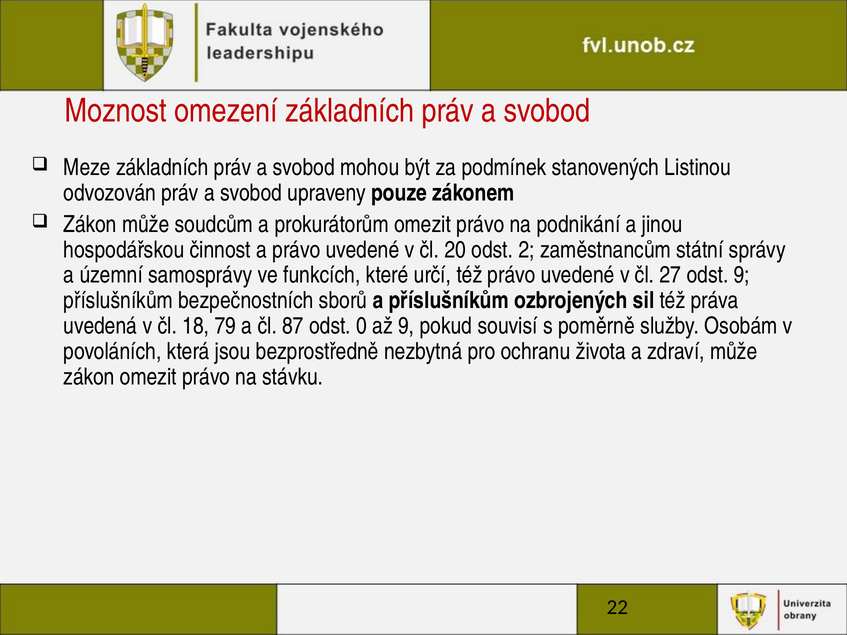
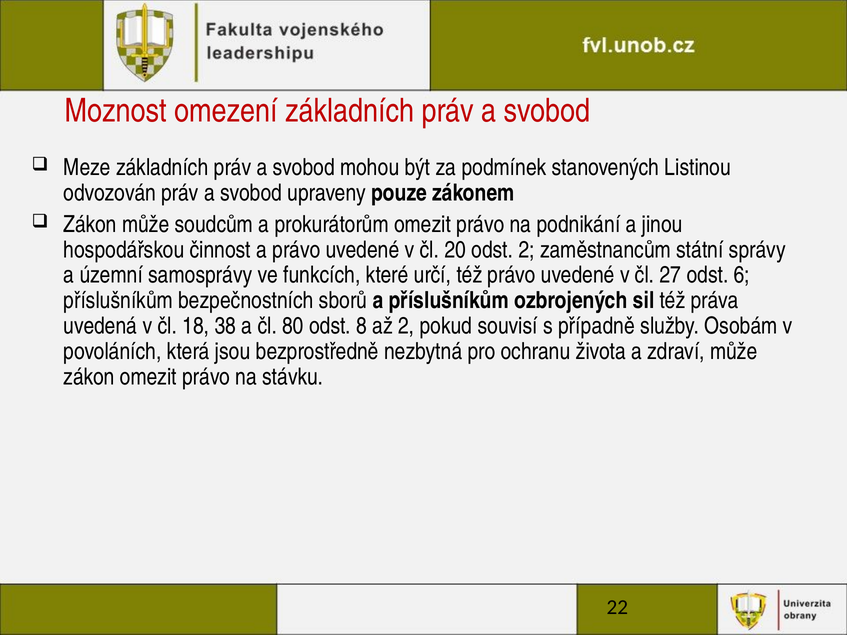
odst 9: 9 -> 6 (742, 275)
79: 79 -> 38 (225, 326)
87: 87 -> 80 (293, 326)
0: 0 -> 8 (362, 326)
až 9: 9 -> 2 (406, 326)
poměrně: poměrně -> případně (597, 326)
